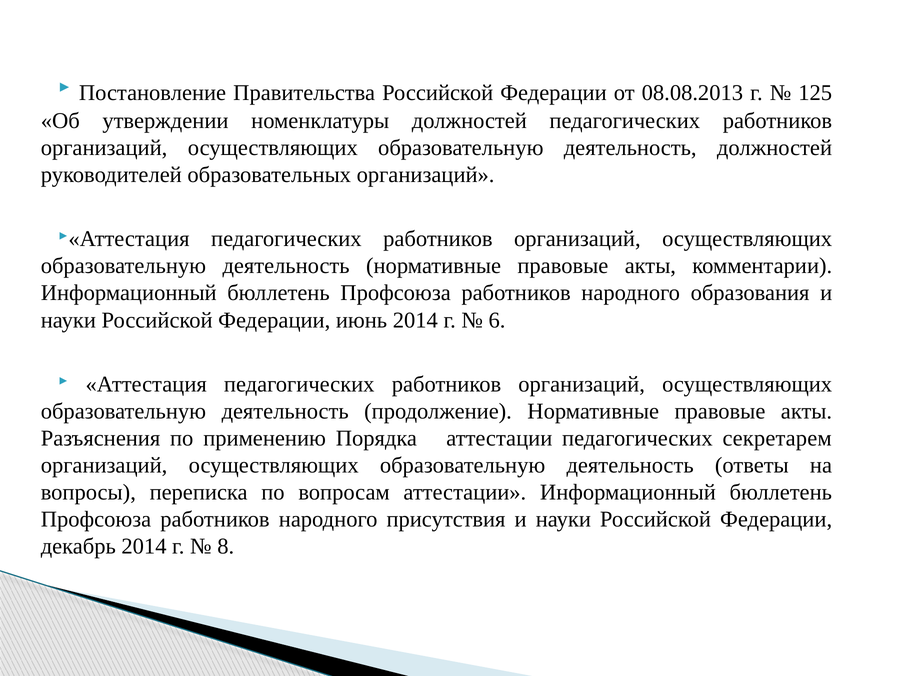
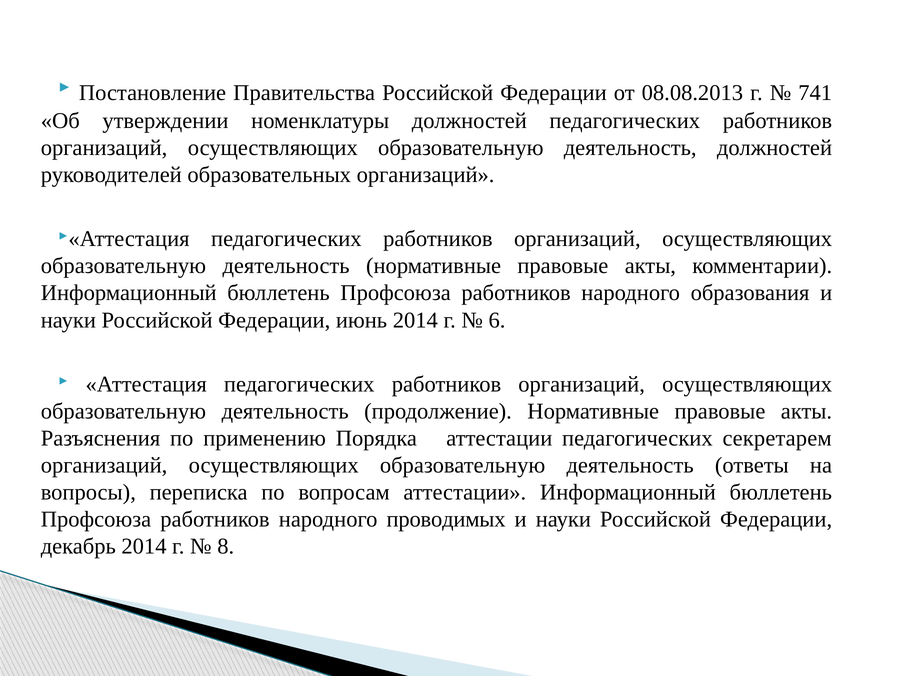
125: 125 -> 741 (815, 93)
присутствия: присутствия -> проводимых (446, 520)
